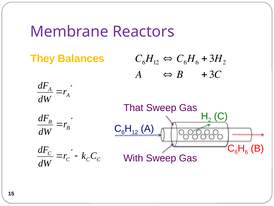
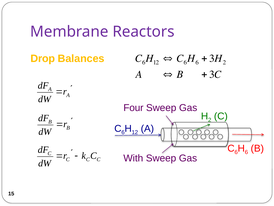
They: They -> Drop (43, 58)
That: That -> Four (133, 108)
